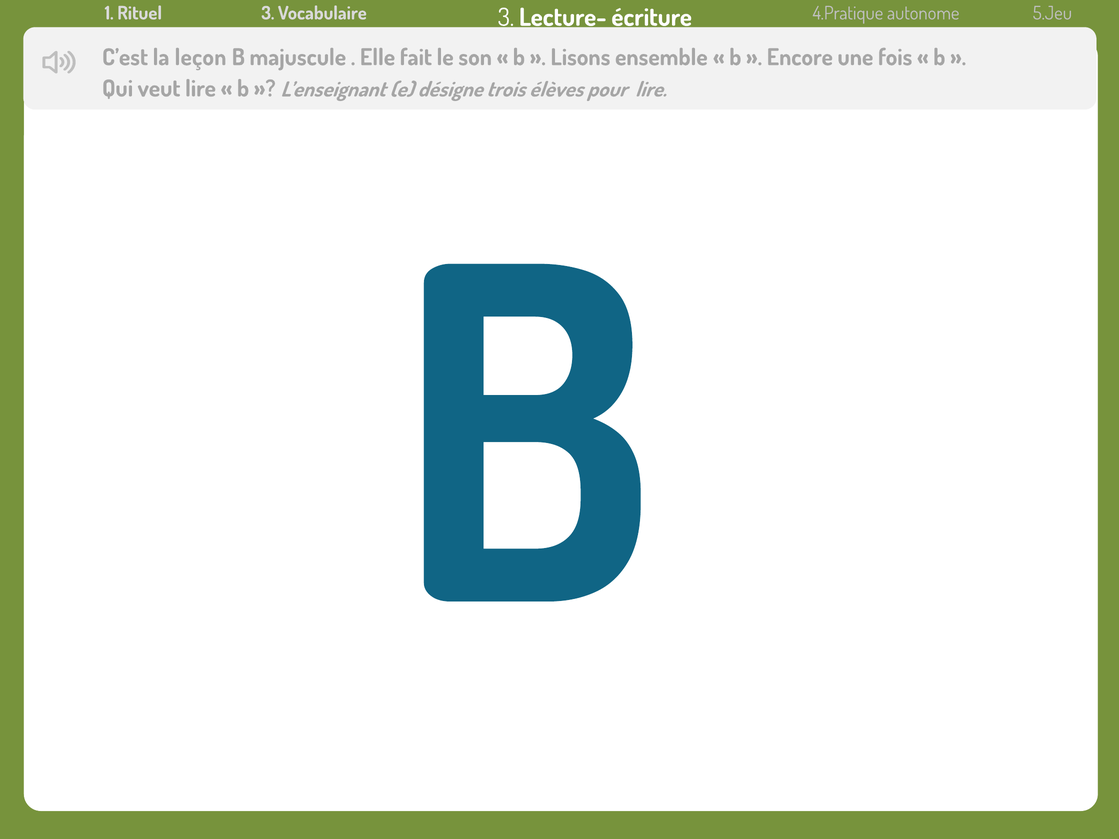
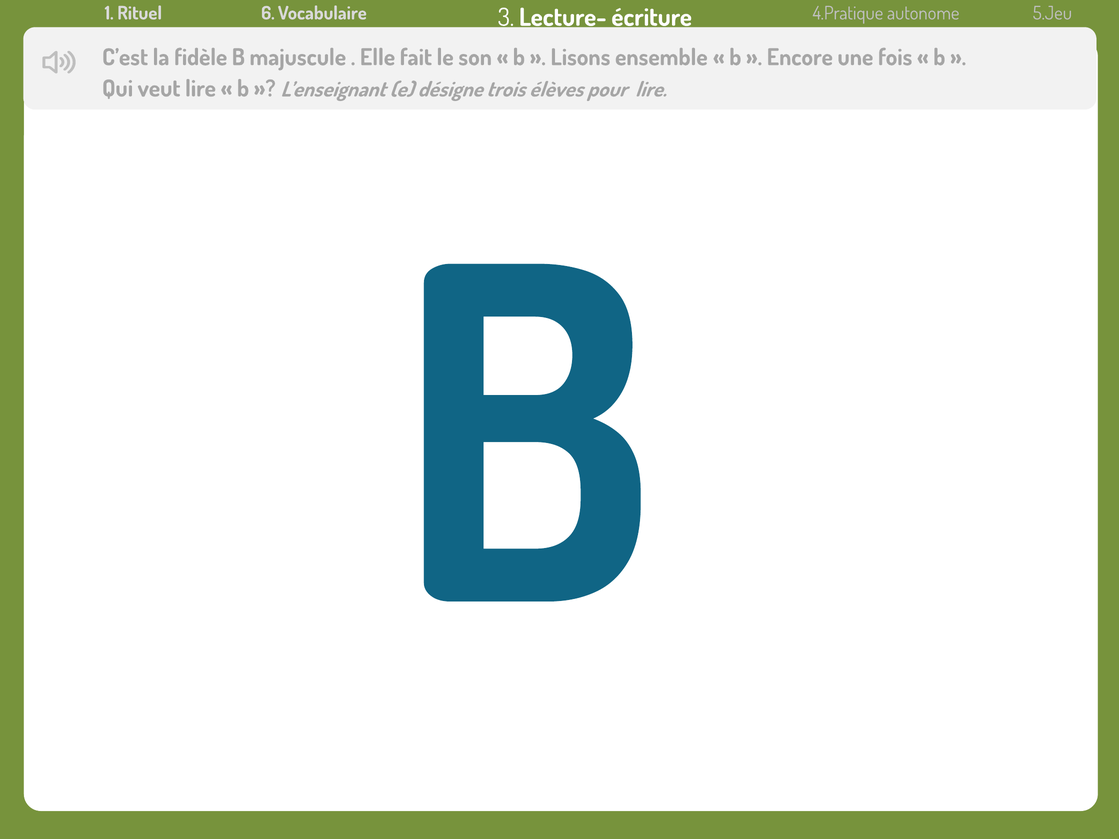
Rituel 3: 3 -> 6 (268, 13)
leçon: leçon -> fidèle (201, 58)
